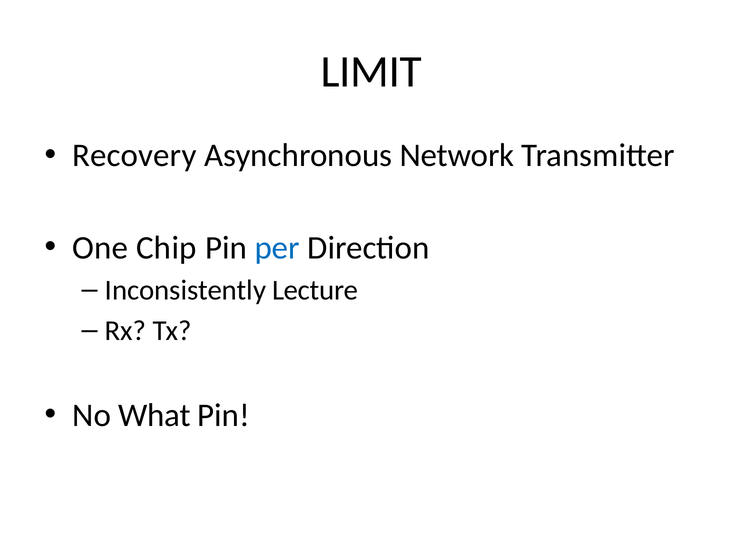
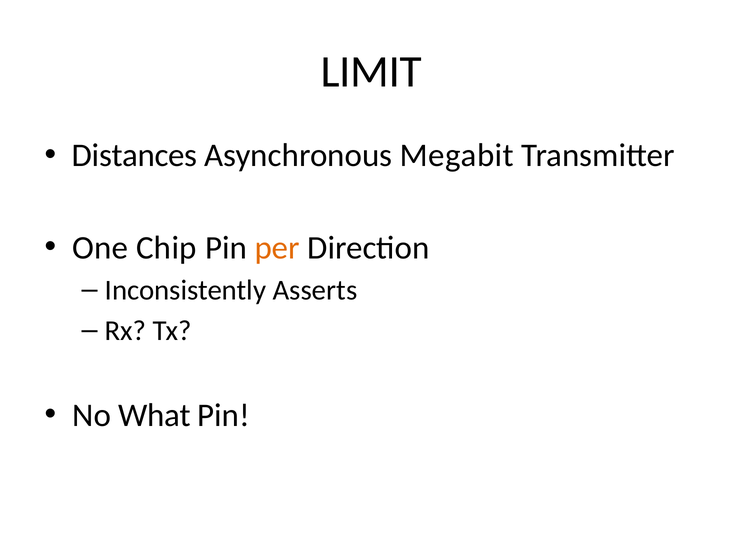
Recovery: Recovery -> Distances (135, 156)
Network: Network -> Megabit (457, 156)
per colour: blue -> orange (277, 248)
Lecture: Lecture -> Asserts (315, 291)
